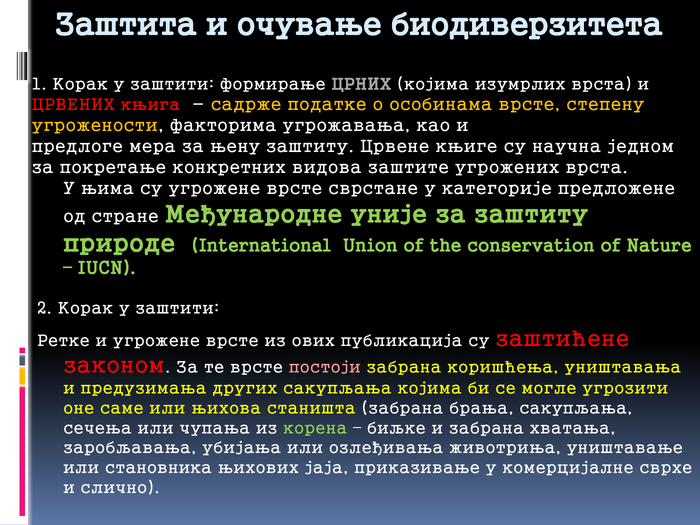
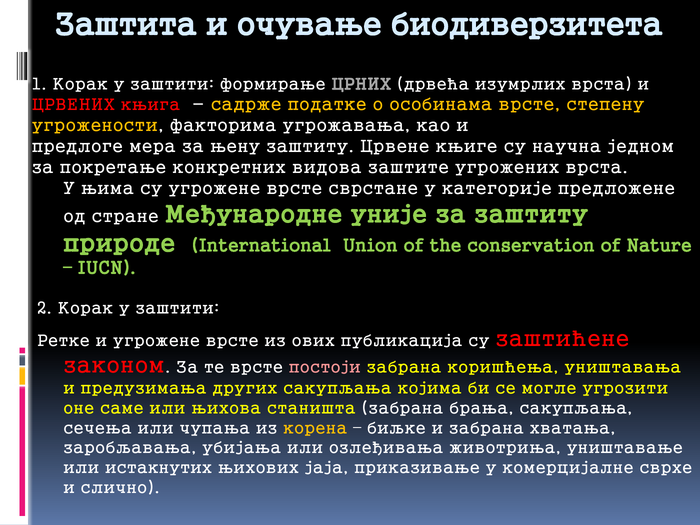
ЦРНИХ којима: којима -> дрвећа (433, 84)
корена colour: light green -> yellow (315, 428)
становника: становника -> истакнутих (159, 468)
